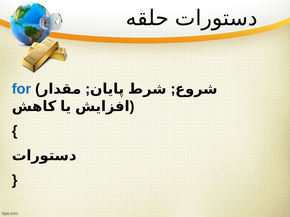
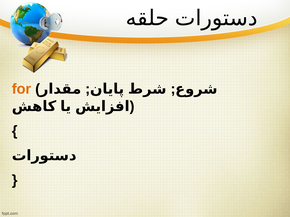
for colour: blue -> orange (22, 89)
